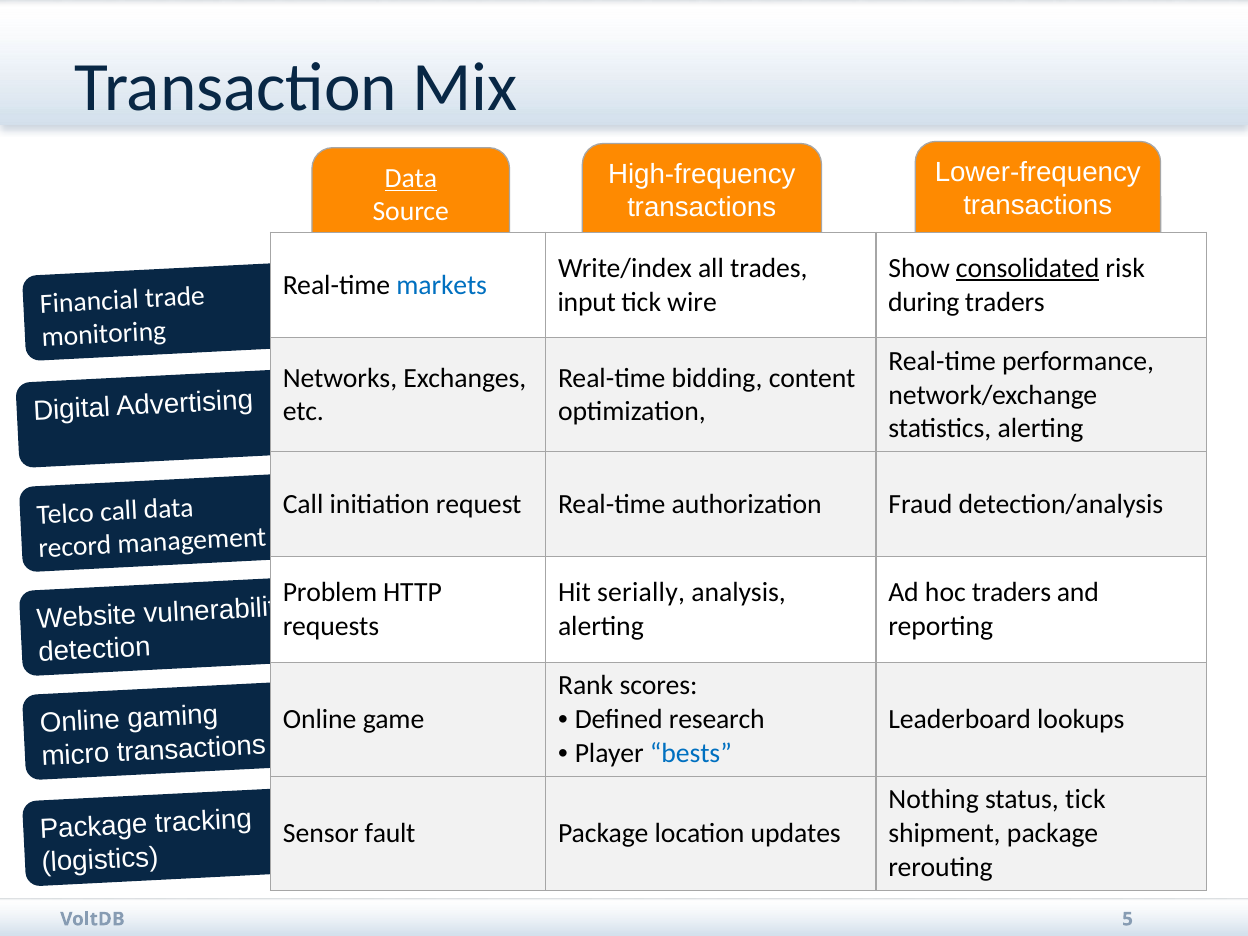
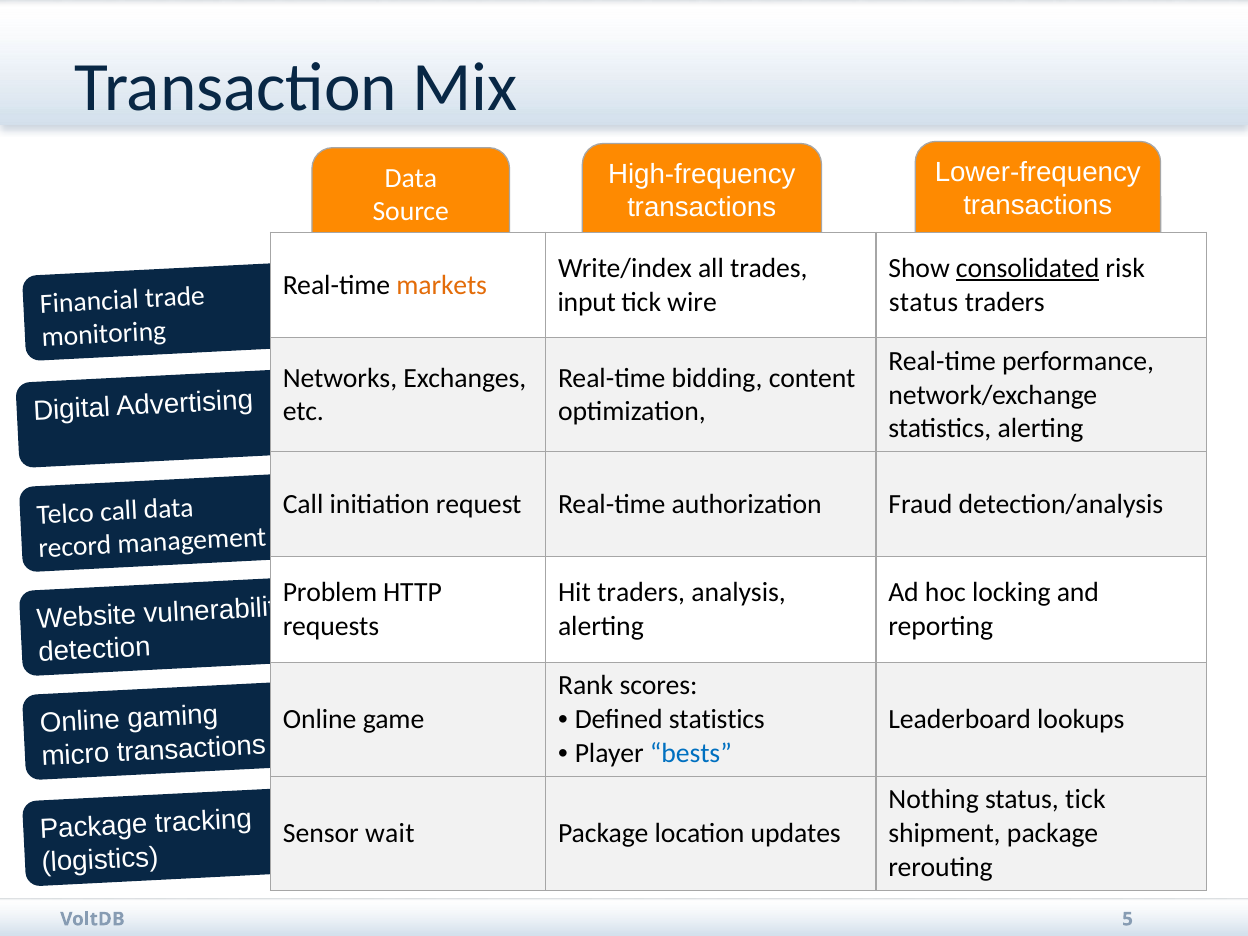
Data underline: present -> none (411, 178)
markets colour: blue -> orange (442, 285)
during: during -> status (923, 302)
Hit serially: serially -> traders (641, 593)
hoc traders: traders -> locking (1011, 593)
Defined research: research -> statistics (717, 720)
fault: fault -> wait (390, 834)
